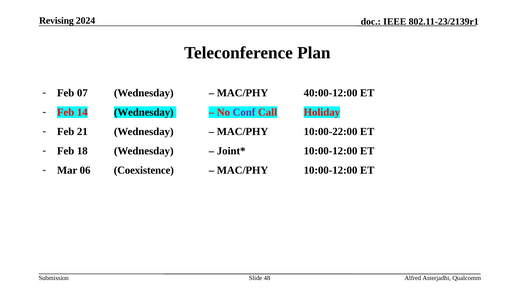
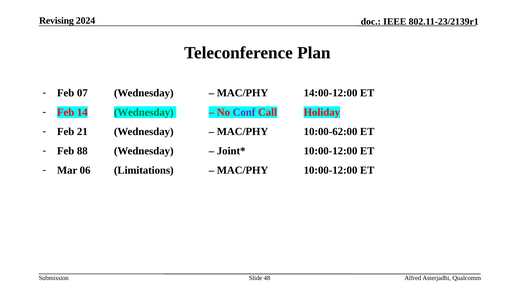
40:00-12:00: 40:00-12:00 -> 14:00-12:00 (331, 93)
Wednesday colour: black -> green (144, 112)
10:00-22:00: 10:00-22:00 -> 10:00-62:00 (331, 131)
18: 18 -> 88 (82, 151)
Coexistence: Coexistence -> Limitations (144, 170)
